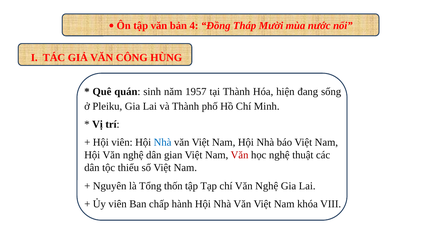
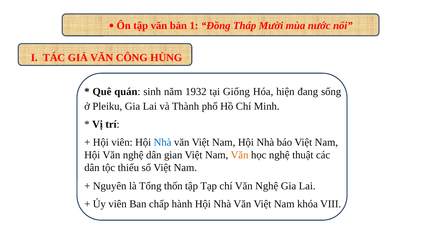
4: 4 -> 1 (194, 26)
1957: 1957 -> 1932 (196, 91)
tại Thành: Thành -> Giống (236, 91)
Văn colour: red -> orange (240, 155)
